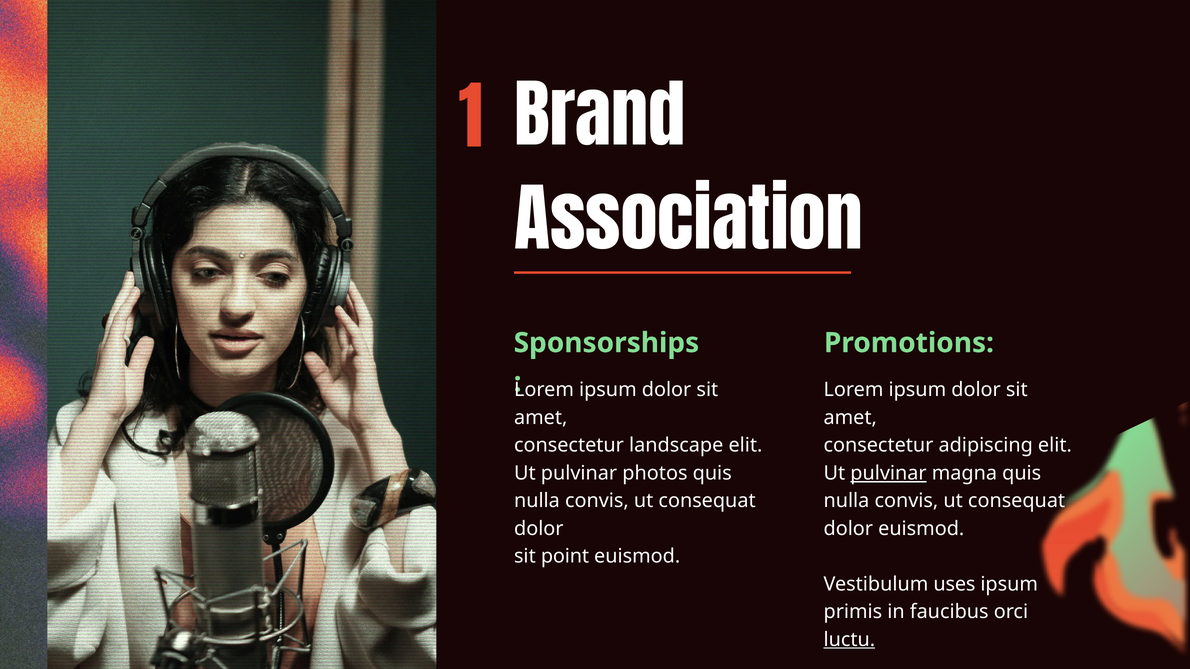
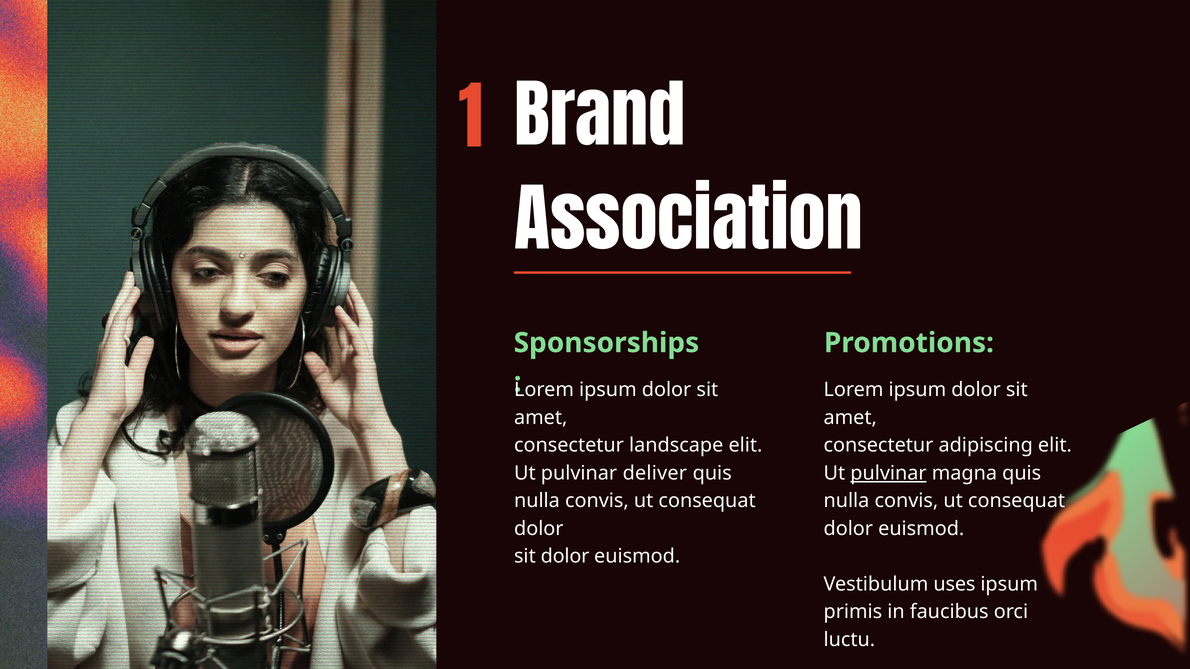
photos: photos -> deliver (655, 473)
sit point: point -> dolor (565, 557)
luctu underline: present -> none (849, 640)
